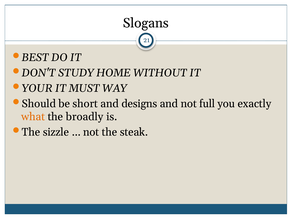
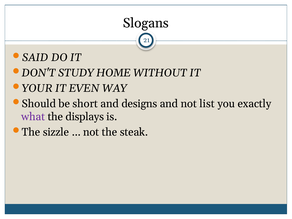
BEST: BEST -> SAID (35, 58)
MUST: MUST -> EVEN (84, 88)
full: full -> list (207, 104)
what colour: orange -> purple (33, 117)
broadly: broadly -> displays (85, 117)
